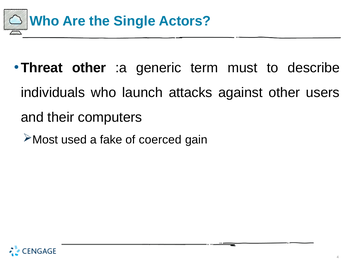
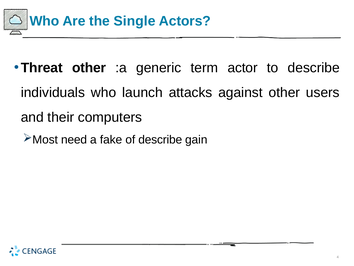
must: must -> actor (243, 68)
used: used -> need (74, 140)
of coerced: coerced -> describe (160, 140)
